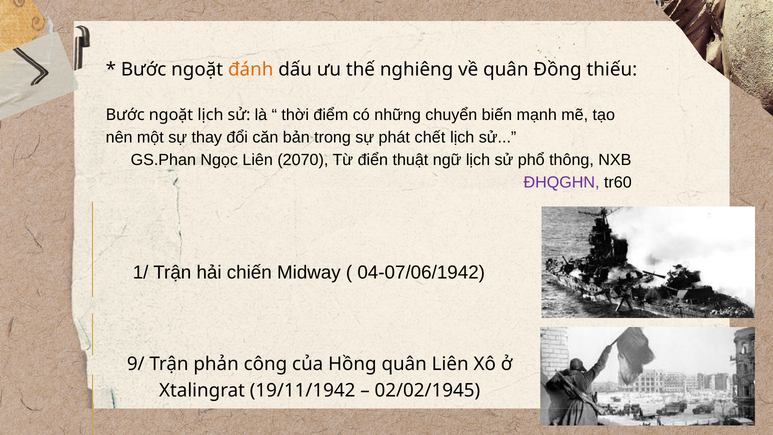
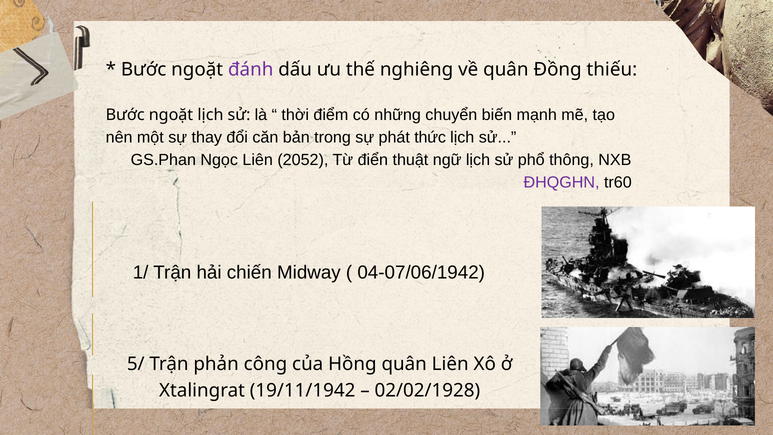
đánh colour: orange -> purple (251, 70)
chết: chết -> thức (430, 137)
2070: 2070 -> 2052 (303, 160)
9/: 9/ -> 5/ (136, 364)
02/02/1945: 02/02/1945 -> 02/02/1928 (427, 390)
